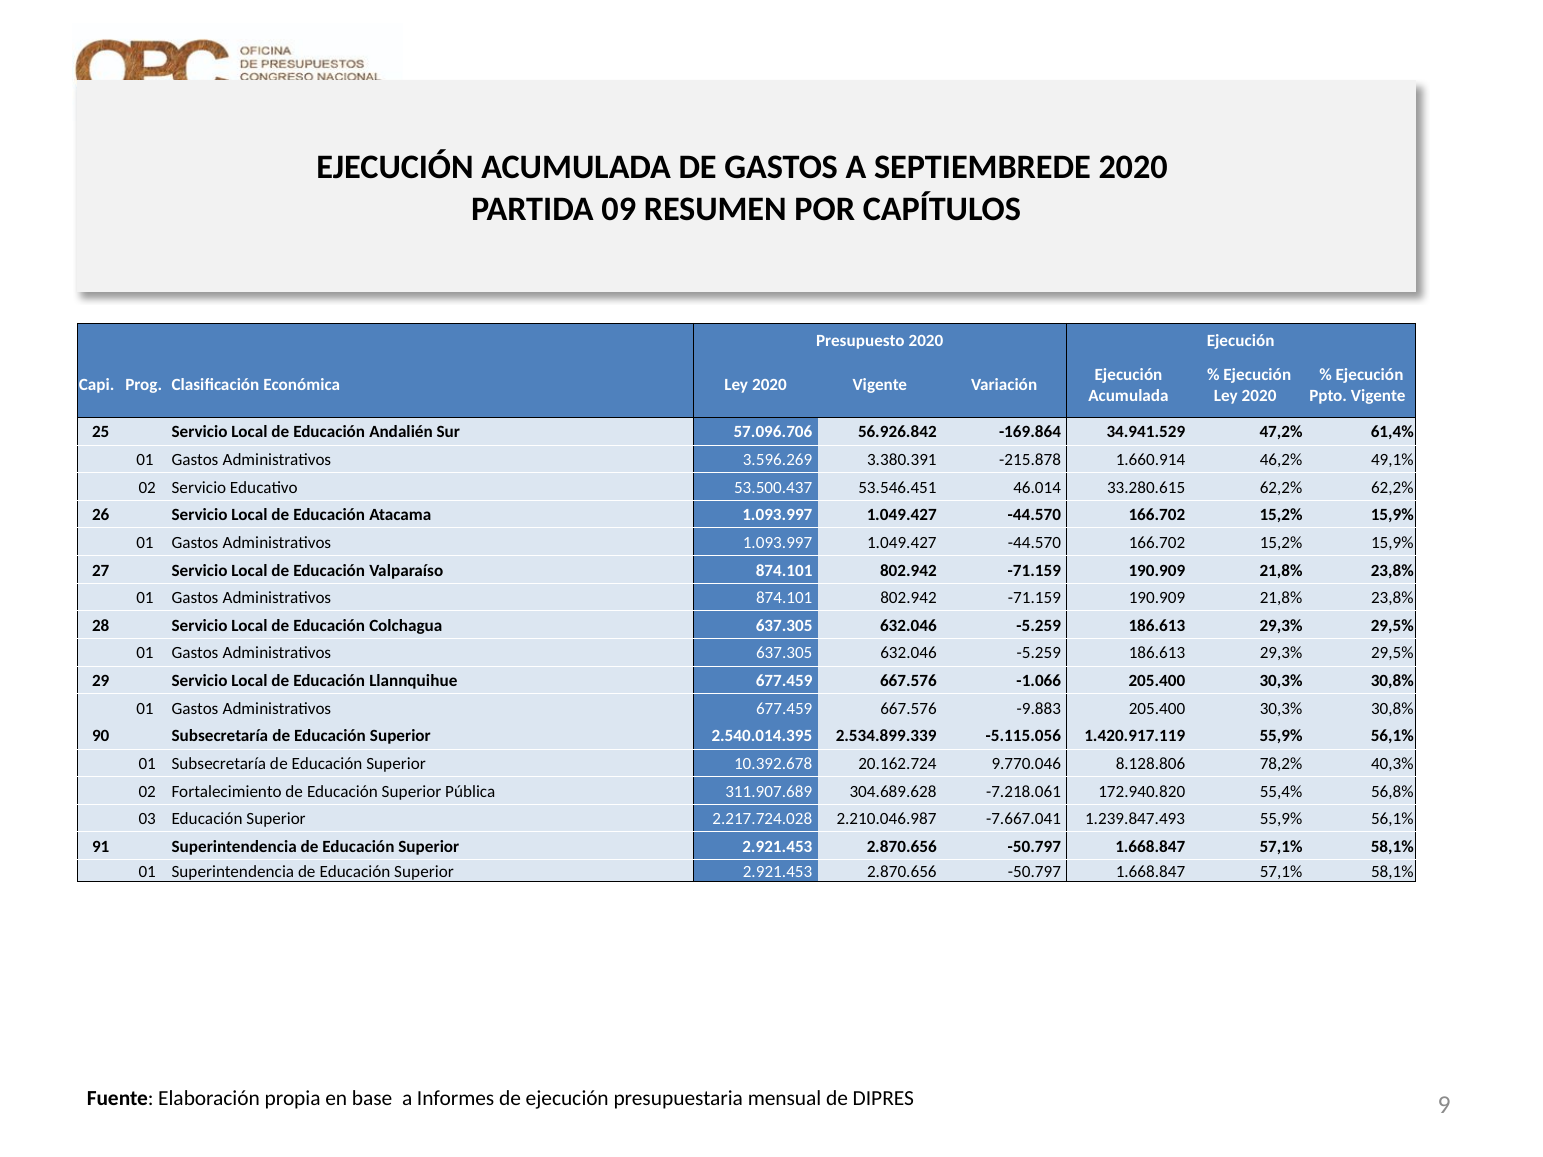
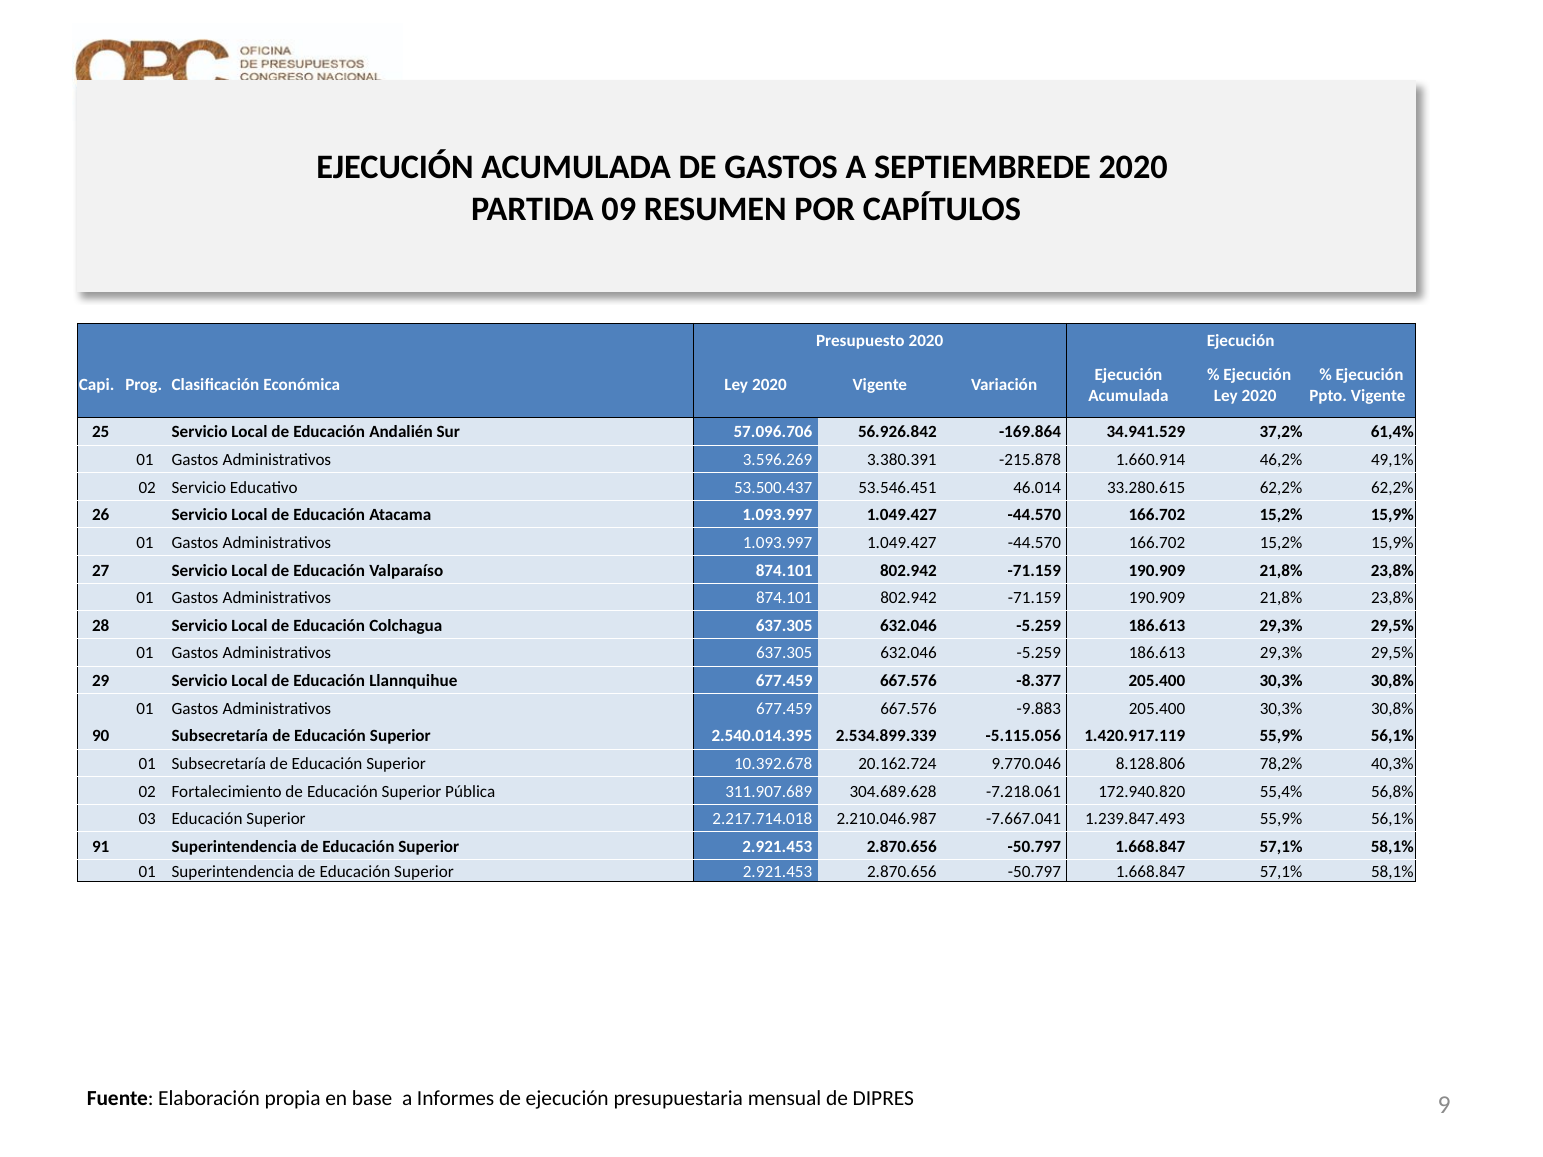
47,2%: 47,2% -> 37,2% (1281, 432)
-1.066: -1.066 -> -8.377 (1039, 681)
2.217.724.028: 2.217.724.028 -> 2.217.714.018 (762, 819)
